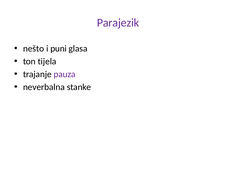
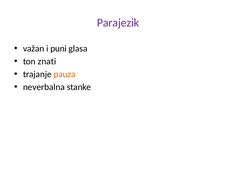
nešto: nešto -> važan (34, 49)
tijela: tijela -> znati (47, 61)
pauza colour: purple -> orange (65, 74)
